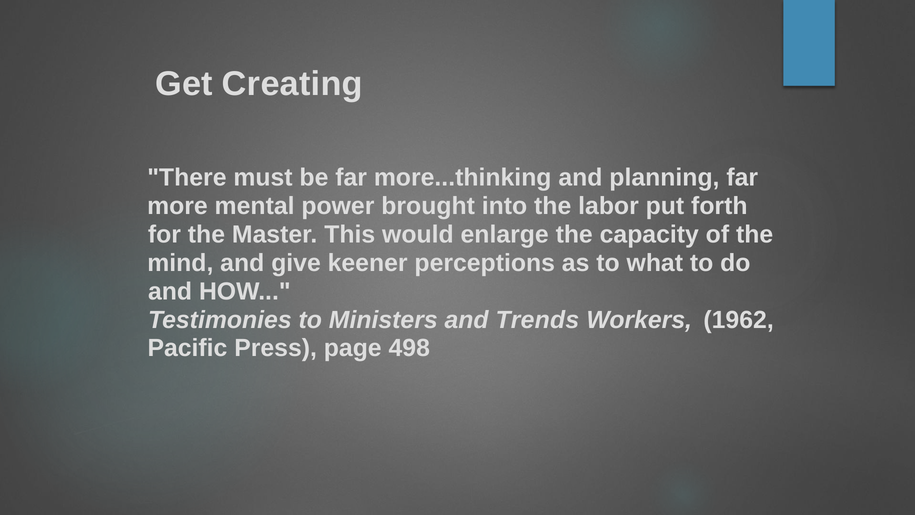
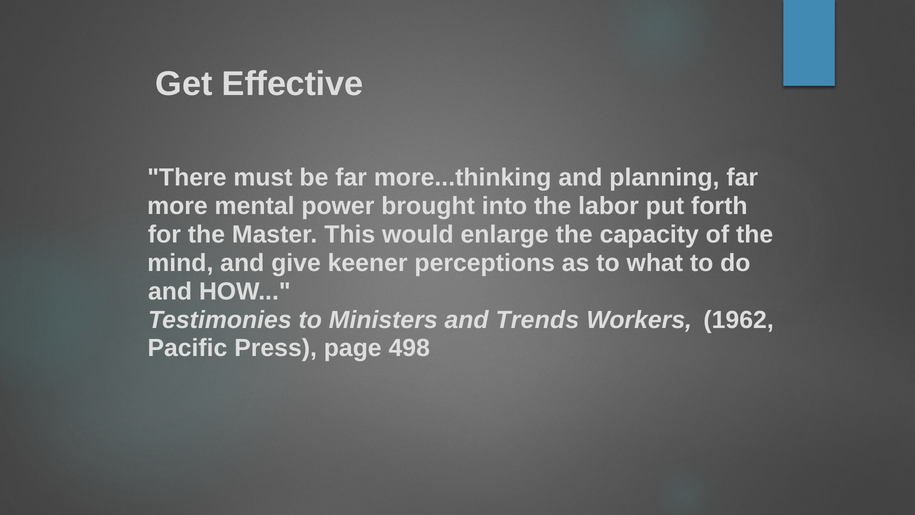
Creating: Creating -> Effective (293, 84)
